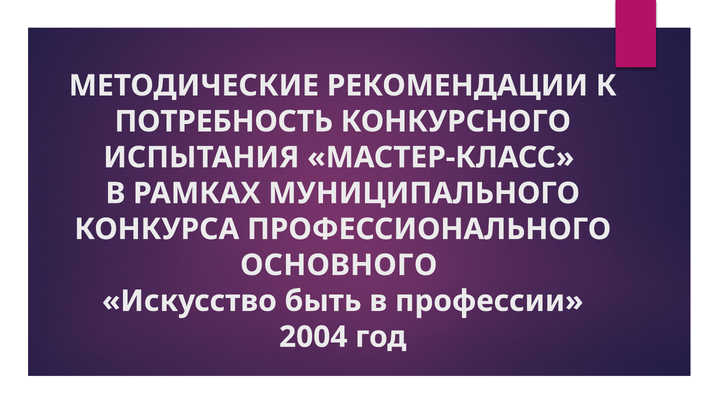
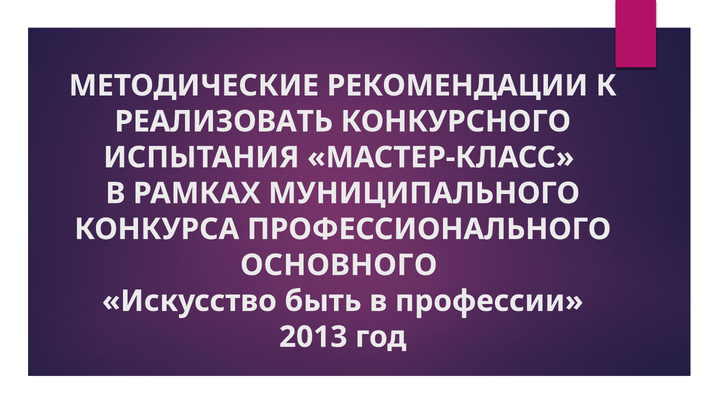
ПОТРЕБНОСТЬ: ПОТРЕБНОСТЬ -> РЕАЛИЗОВАТЬ (224, 122)
2004: 2004 -> 2013 (313, 337)
